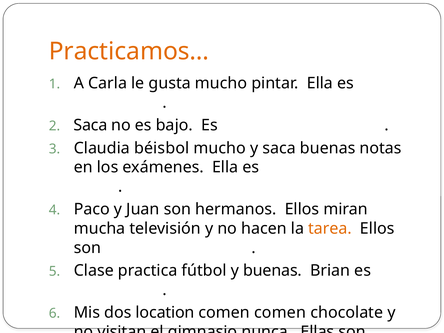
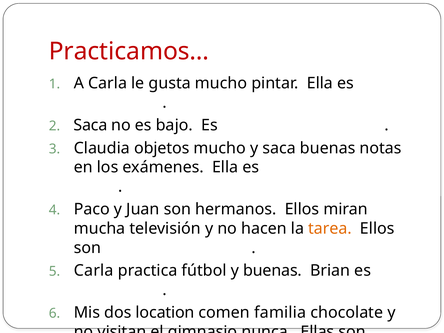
Practicamos… colour: orange -> red (129, 51)
béisbol: béisbol -> objetos (162, 148)
Clase: Clase -> Carla (94, 271)
comen comen: comen -> familia (280, 313)
